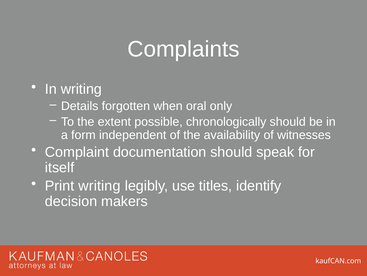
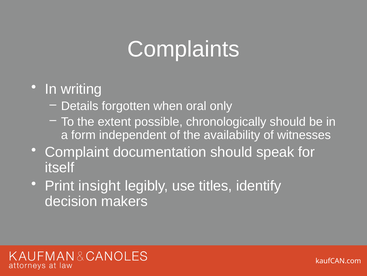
Print writing: writing -> insight (99, 185)
